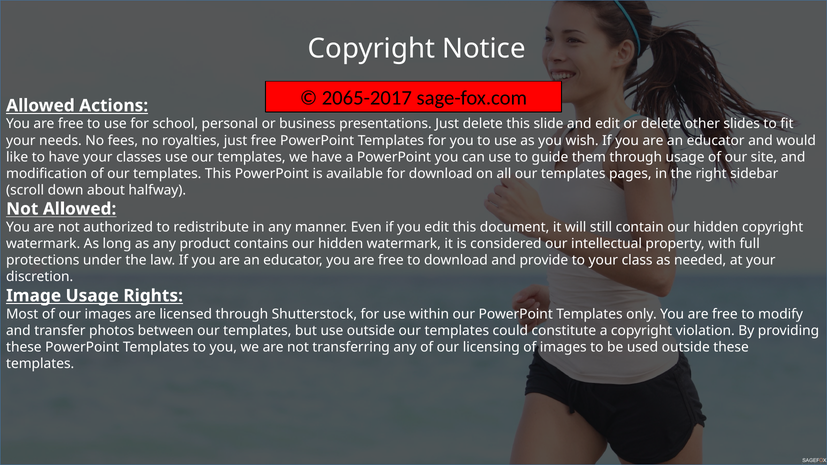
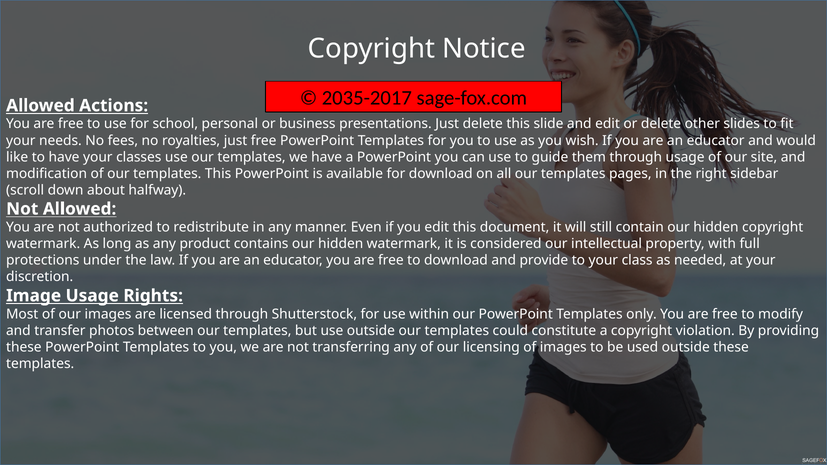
2065-2017: 2065-2017 -> 2035-2017 (367, 98)
